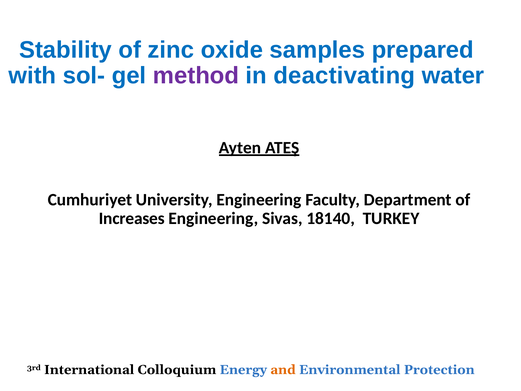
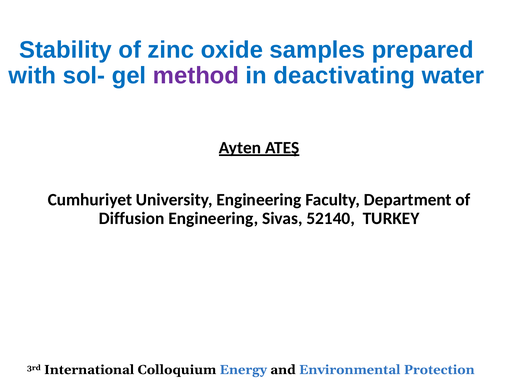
Increases: Increases -> Diffusion (132, 218)
18140: 18140 -> 52140 (331, 218)
and colour: orange -> black (283, 370)
